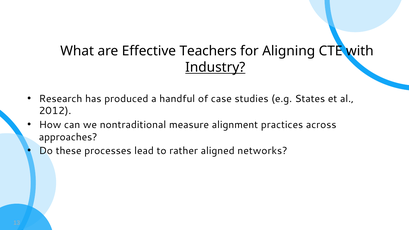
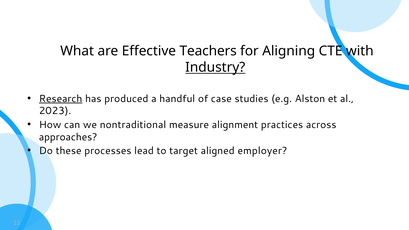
Research underline: none -> present (61, 99)
States: States -> Alston (310, 99)
2012: 2012 -> 2023 (55, 111)
rather: rather -> target (184, 151)
networks: networks -> employer (262, 151)
